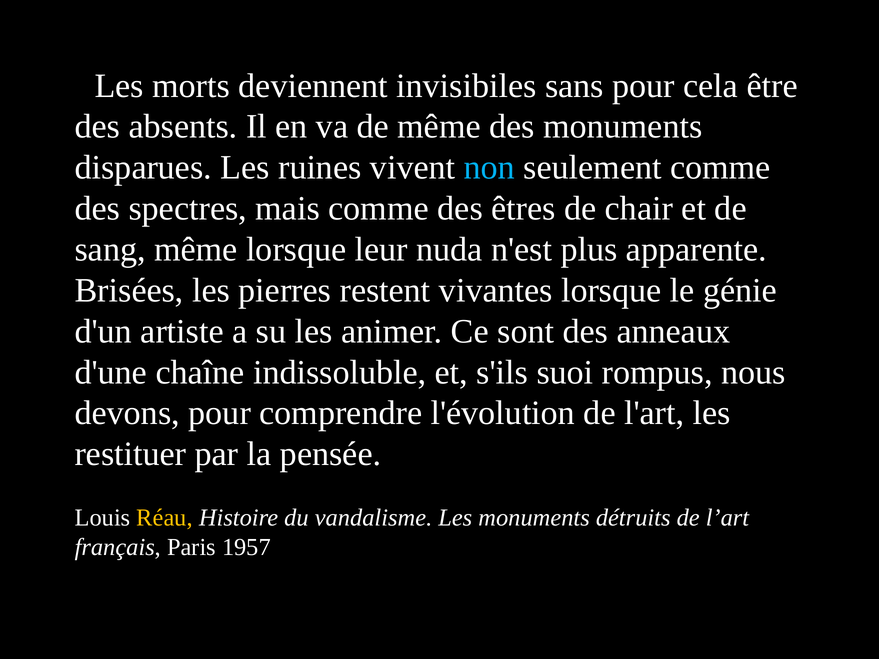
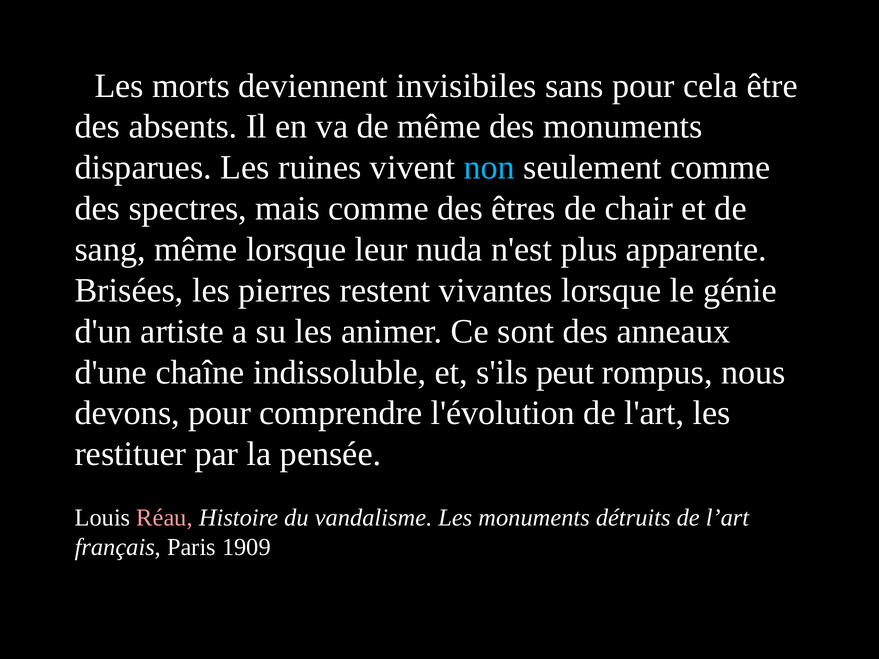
suoi: suoi -> peut (565, 372)
Réau colour: yellow -> pink (165, 518)
1957: 1957 -> 1909 (246, 547)
